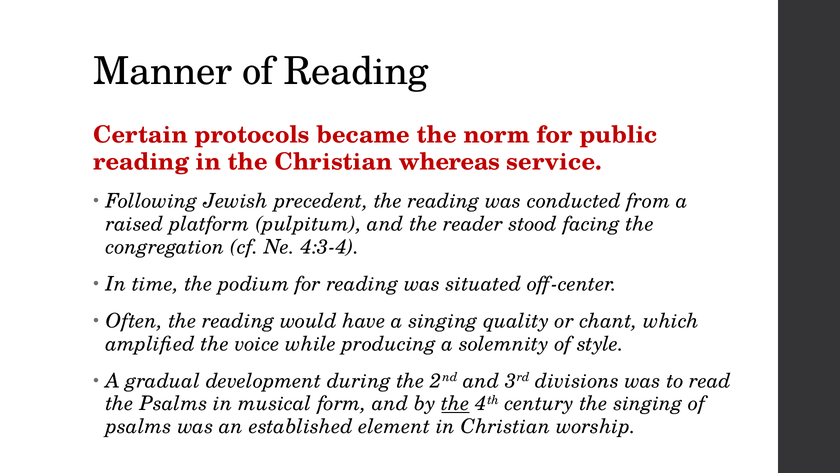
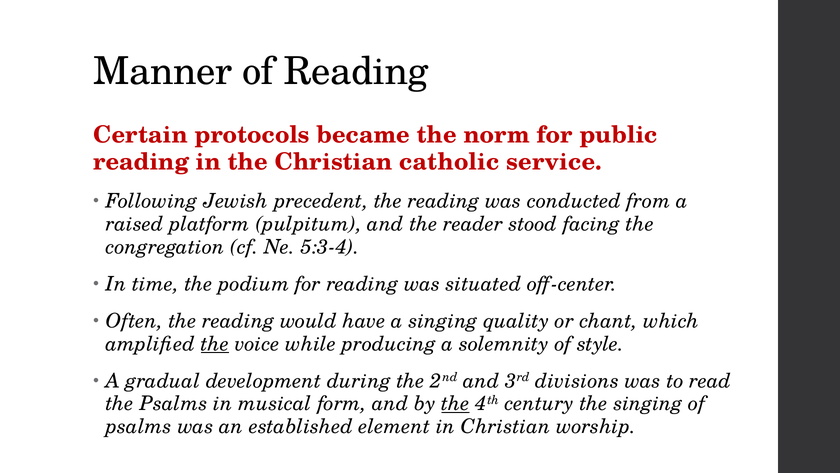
whereas: whereas -> catholic (449, 162)
4:3-4: 4:3-4 -> 5:3-4 (330, 247)
the underline: none -> present (215, 344)
